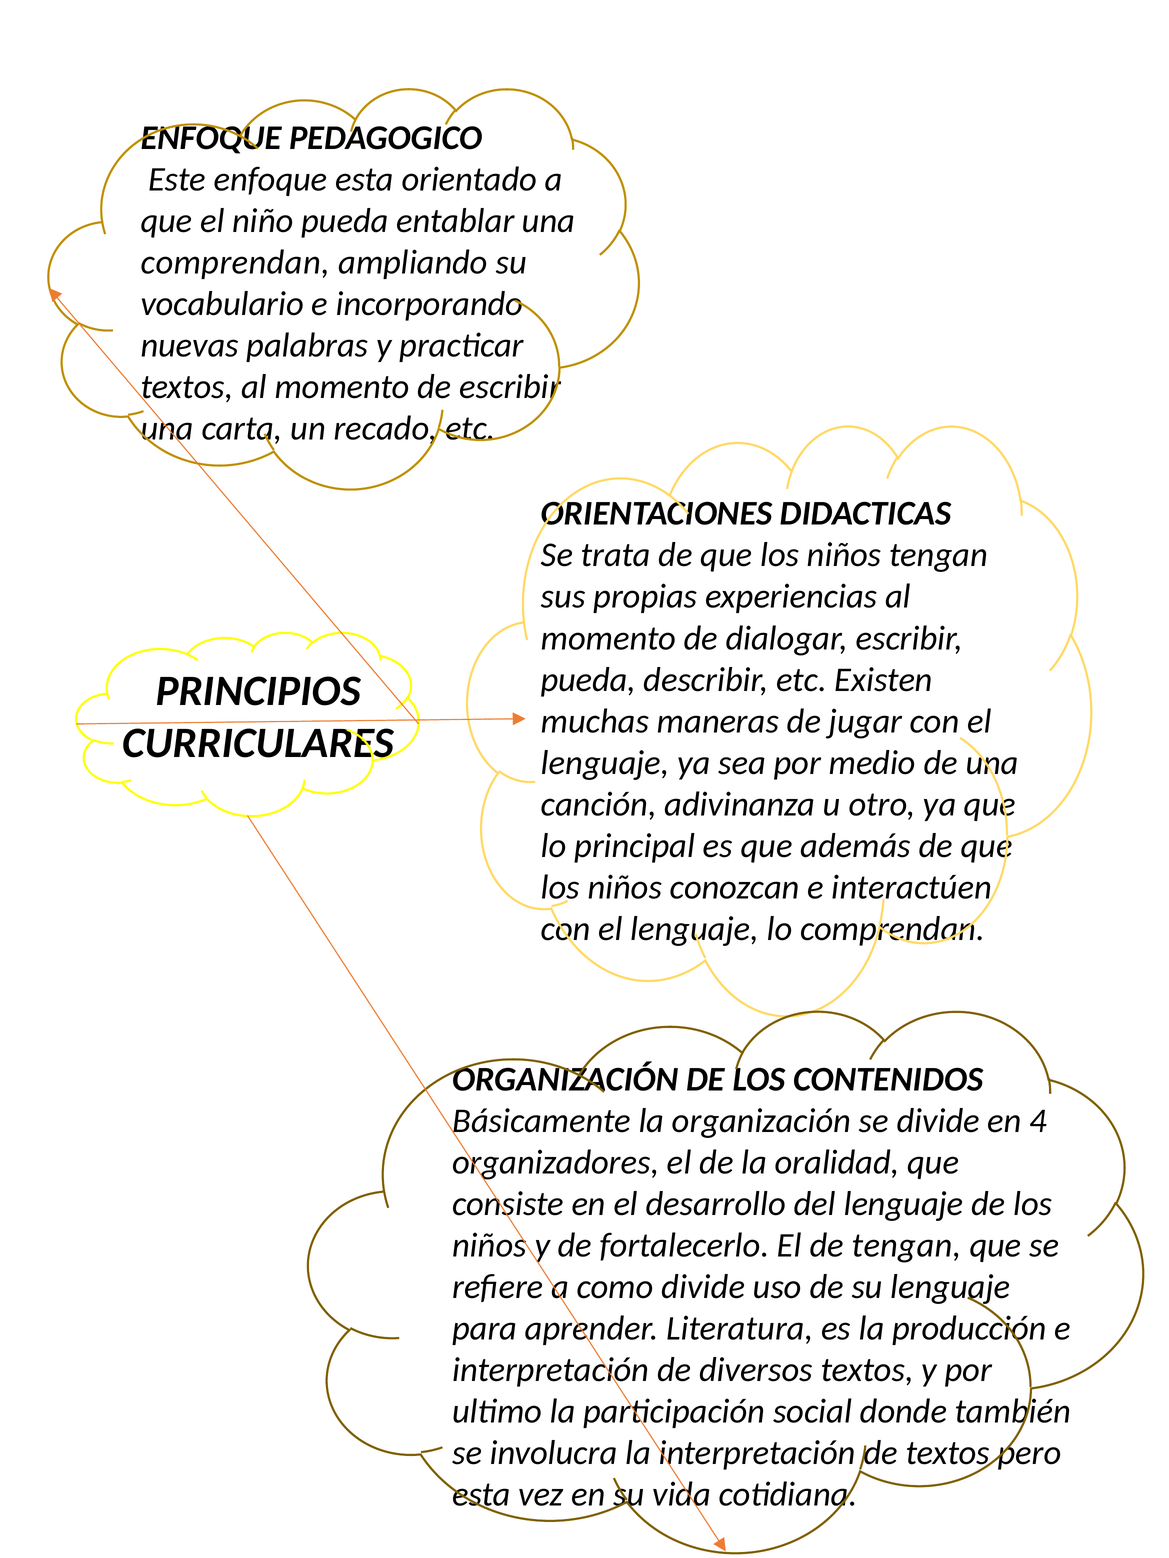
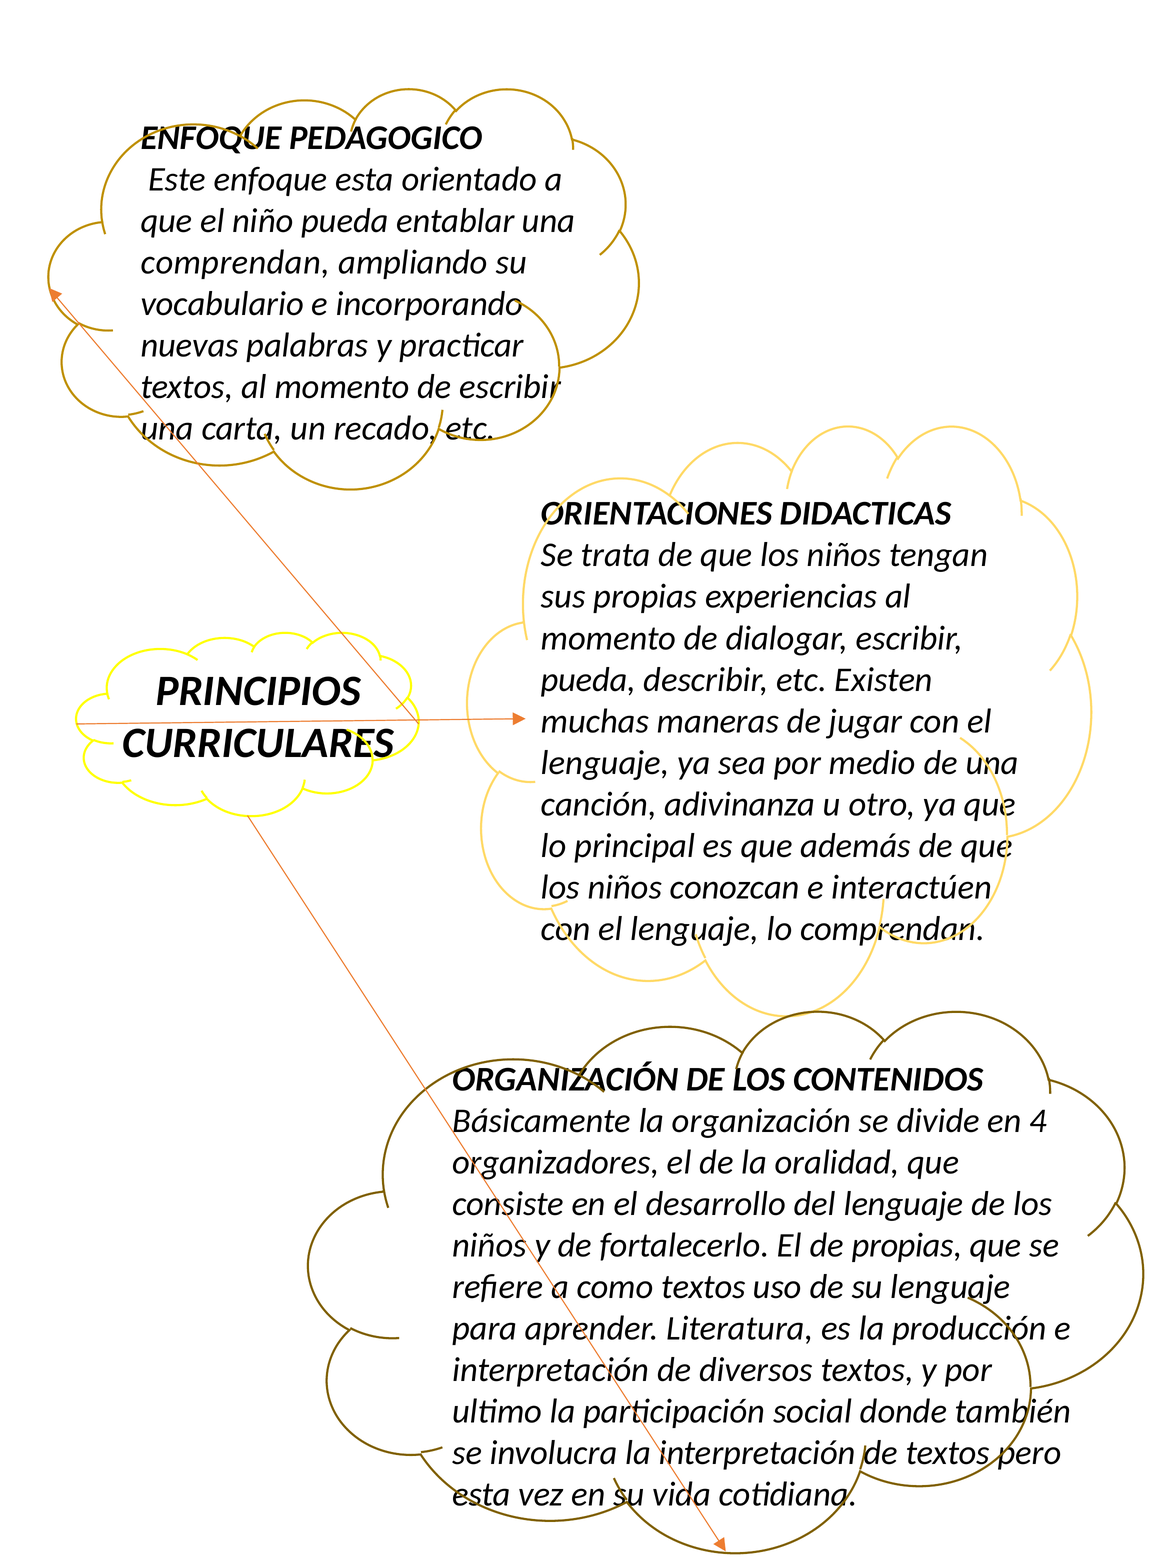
de tengan: tengan -> propias (907, 1246)
como divide: divide -> textos (703, 1287)
